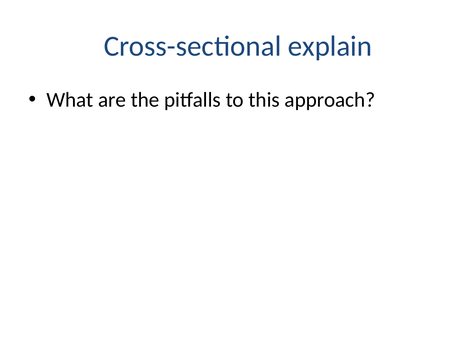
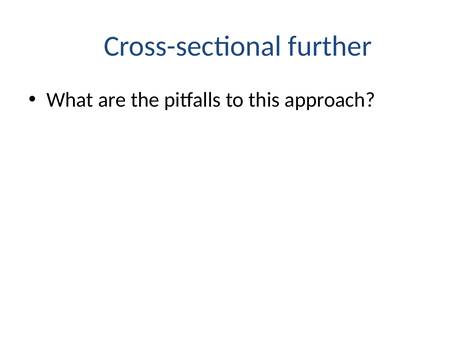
explain: explain -> further (330, 46)
